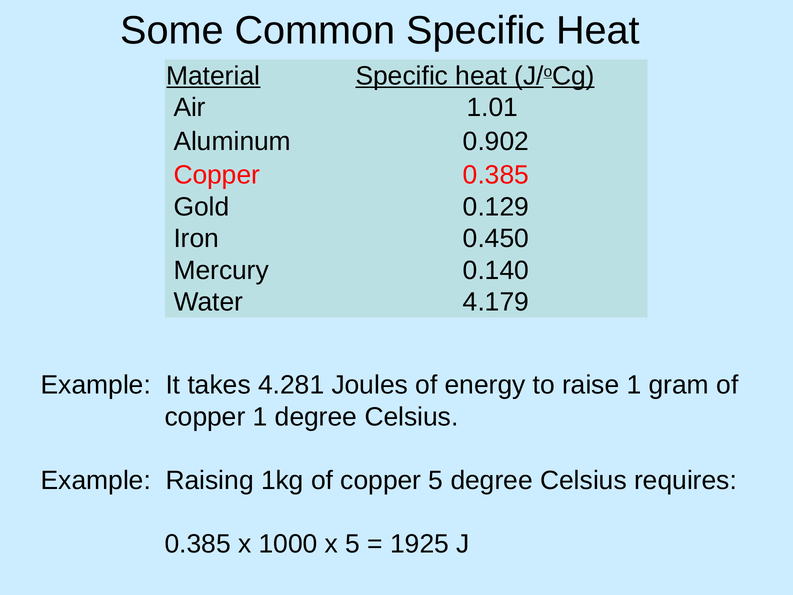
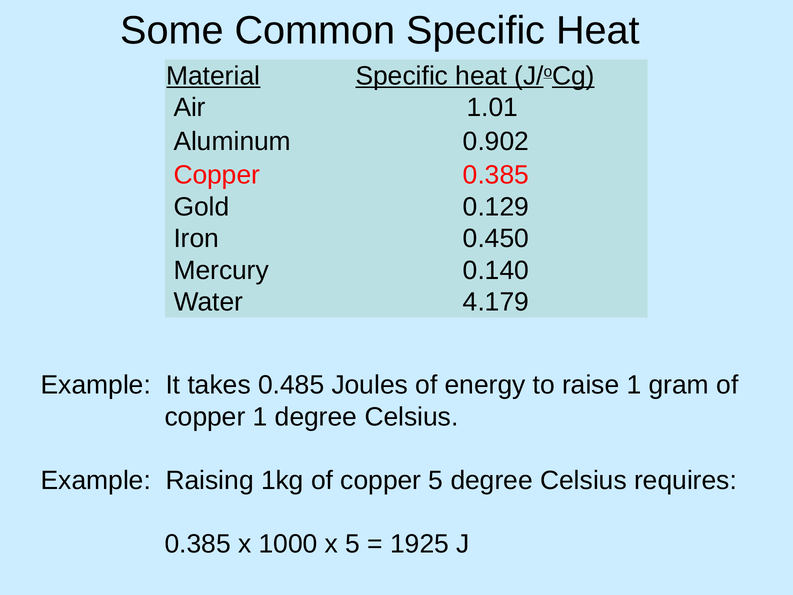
4.281: 4.281 -> 0.485 (291, 385)
